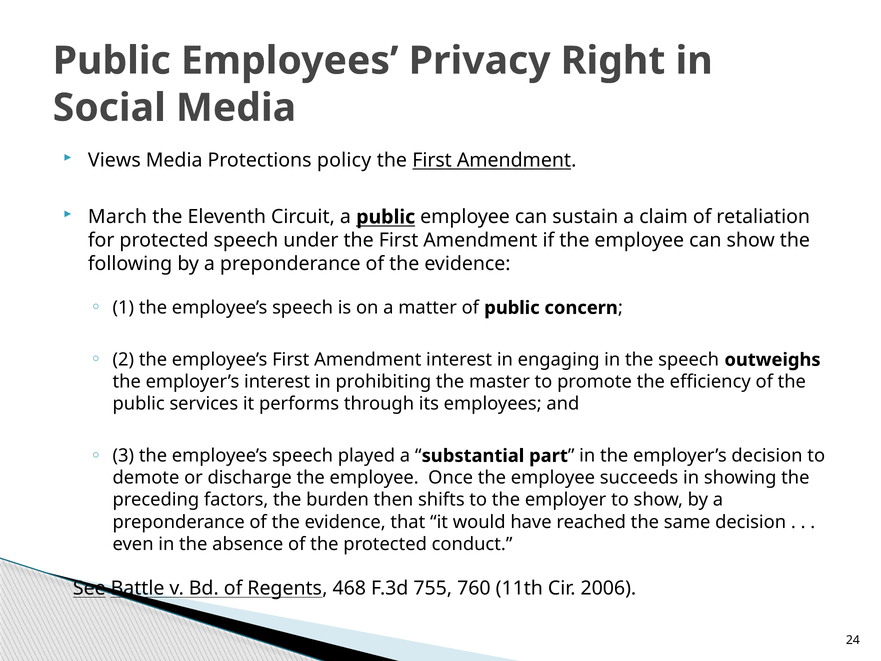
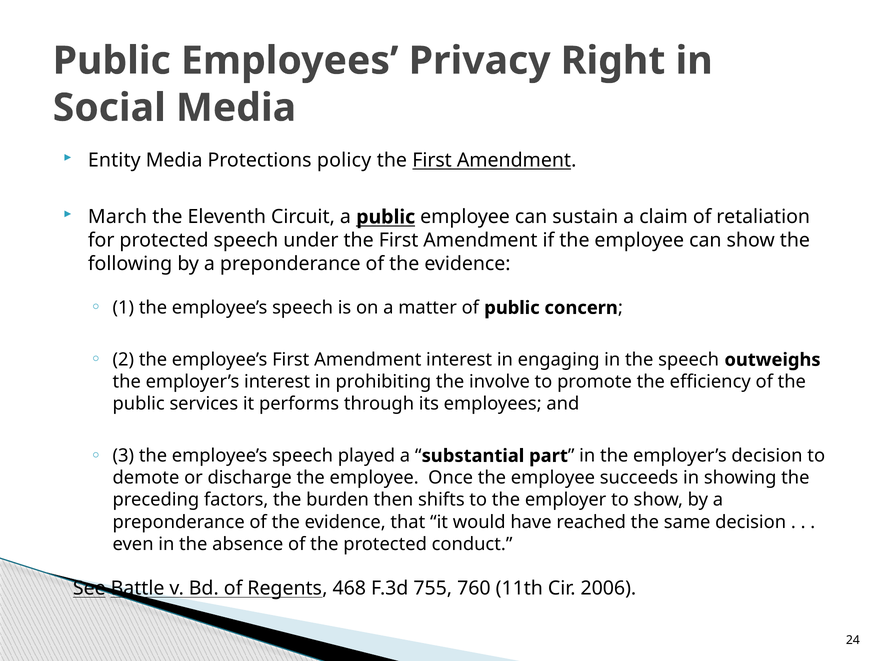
Views: Views -> Entity (114, 160)
master: master -> involve (499, 382)
